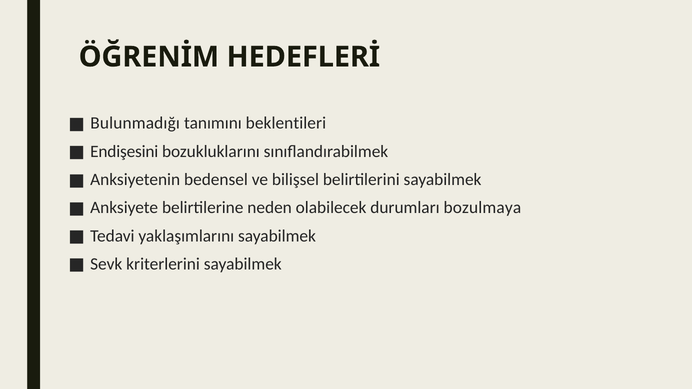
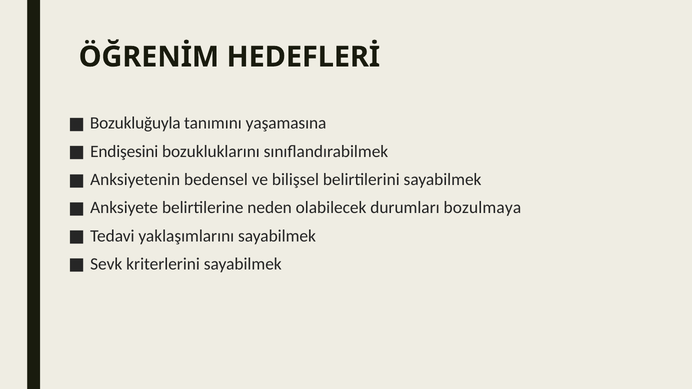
Bulunmadığı: Bulunmadığı -> Bozukluğuyla (135, 123)
beklentileri: beklentileri -> yaşamasına (286, 123)
